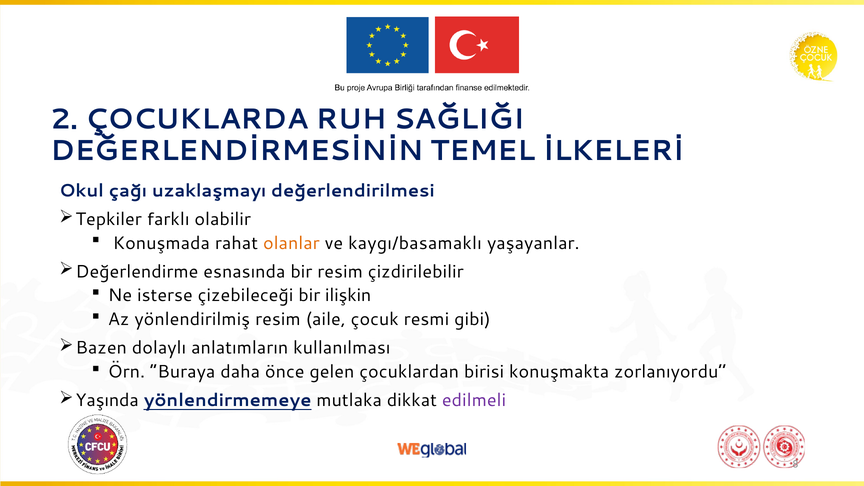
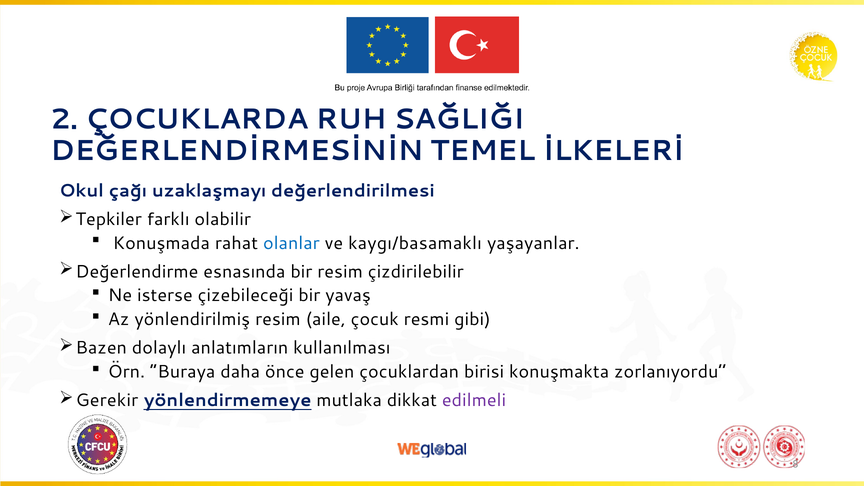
olanlar colour: orange -> blue (291, 243)
ilişkin: ilişkin -> yavaş (348, 296)
Yaşında: Yaşında -> Gerekir (107, 400)
